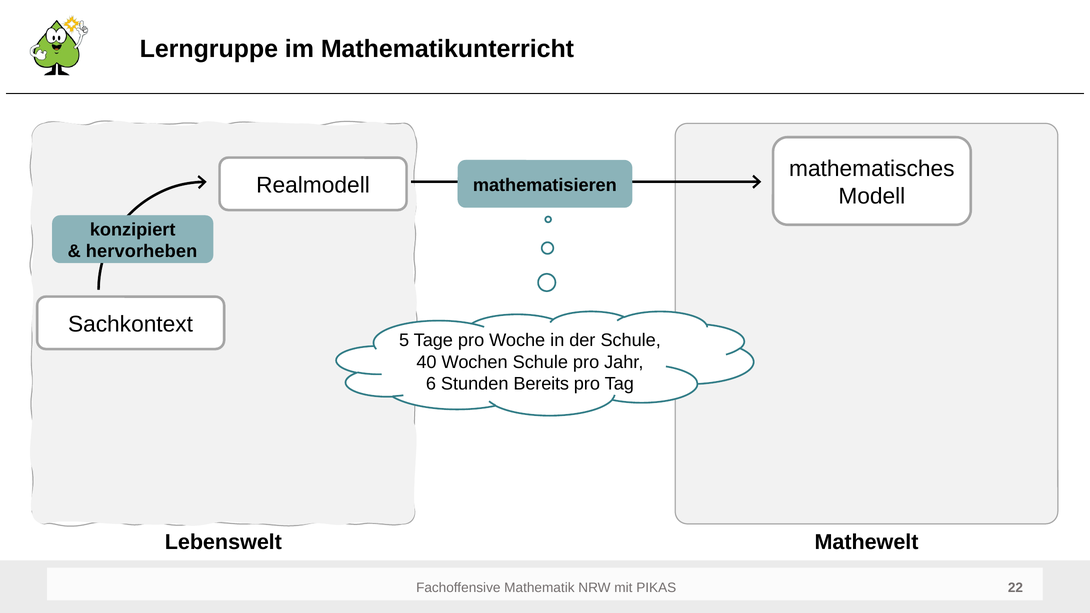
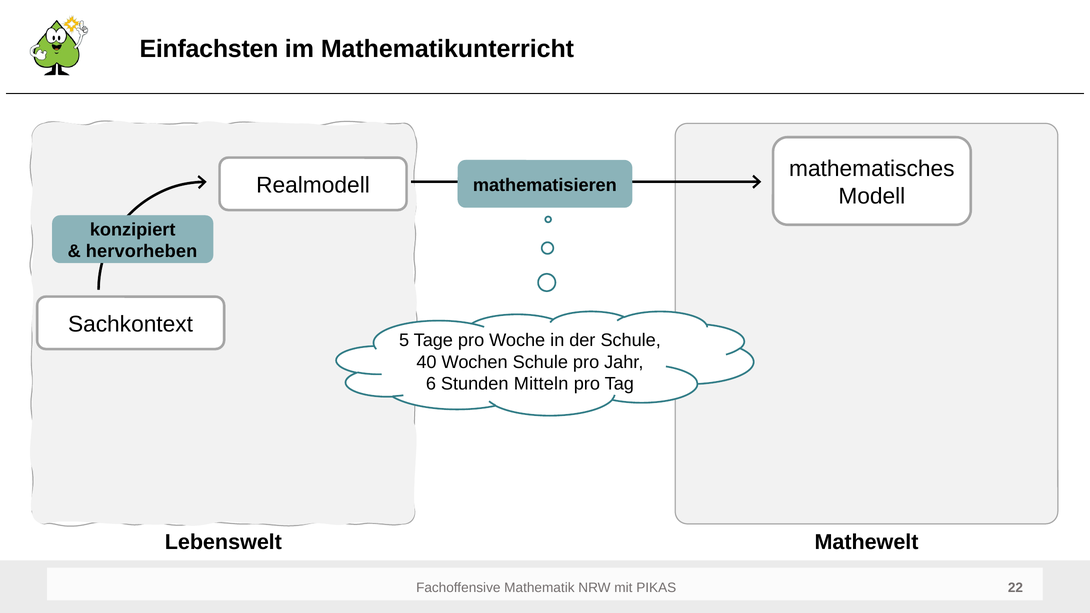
Lerngruppe: Lerngruppe -> Einfachsten (209, 49)
Bereits: Bereits -> Mitteln (541, 384)
